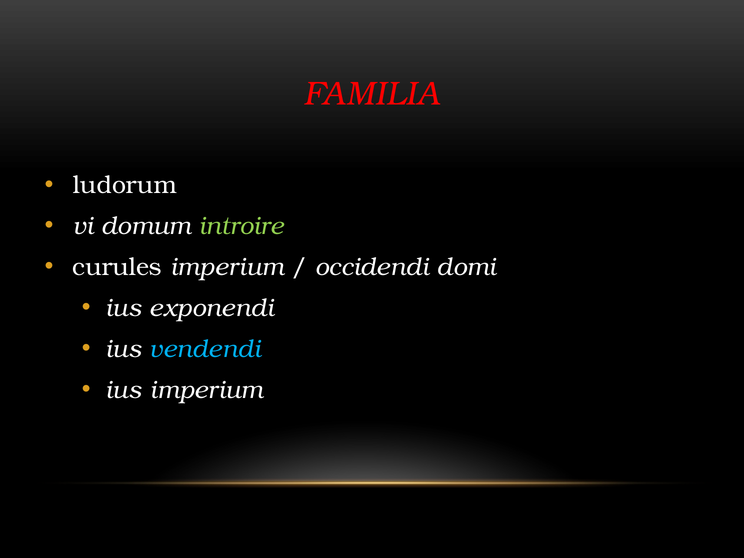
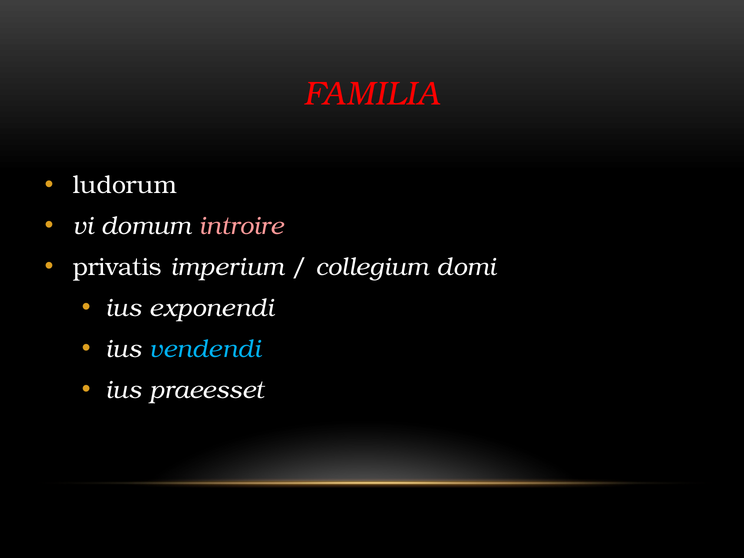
introire colour: light green -> pink (241, 226)
curules: curules -> privatis (117, 267)
occidendi: occidendi -> collegium (372, 267)
ius imperium: imperium -> praeesset (207, 390)
